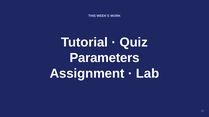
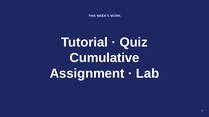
Parameters: Parameters -> Cumulative (104, 58)
